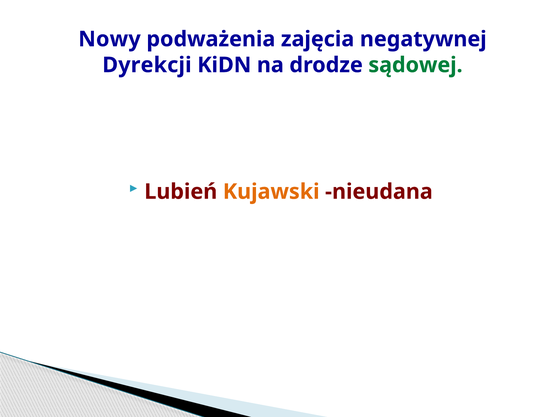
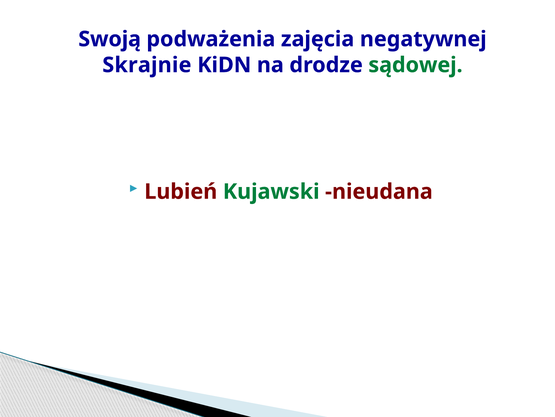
Nowy: Nowy -> Swoją (110, 39)
Dyrekcji: Dyrekcji -> Skrajnie (147, 65)
Kujawski colour: orange -> green (271, 191)
